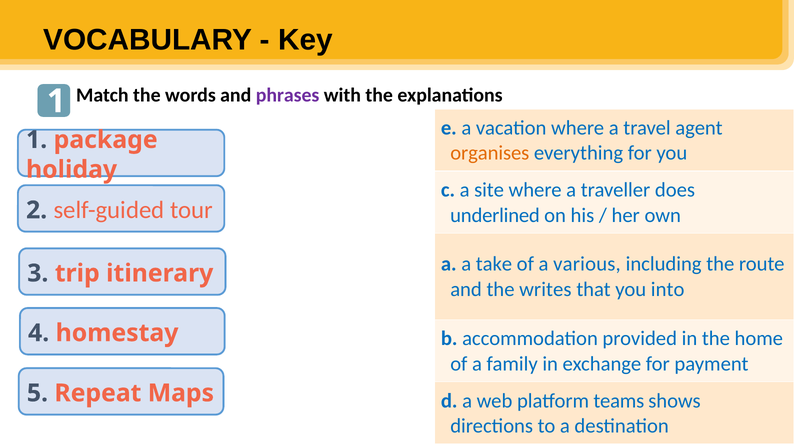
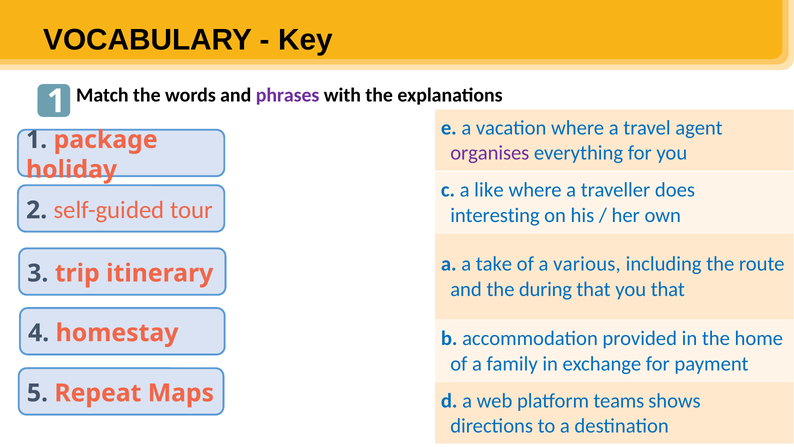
organises colour: orange -> purple (490, 153)
site: site -> like (489, 190)
underlined: underlined -> interesting (495, 215)
writes: writes -> during (545, 289)
you into: into -> that (668, 289)
